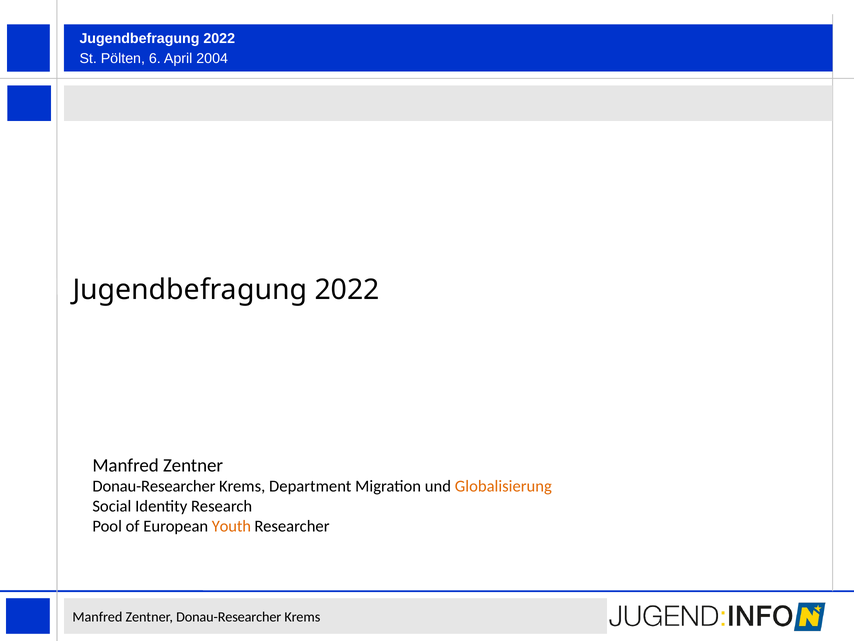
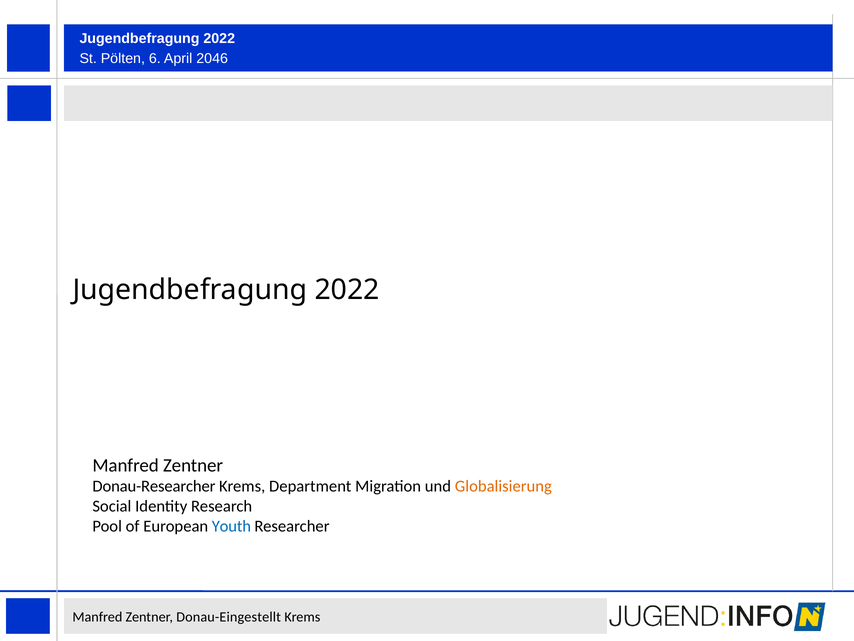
2004: 2004 -> 2046 (212, 58)
Youth colour: orange -> blue (231, 526)
Donau-Researcher: Donau-Researcher -> Donau-Eingestellt (229, 617)
